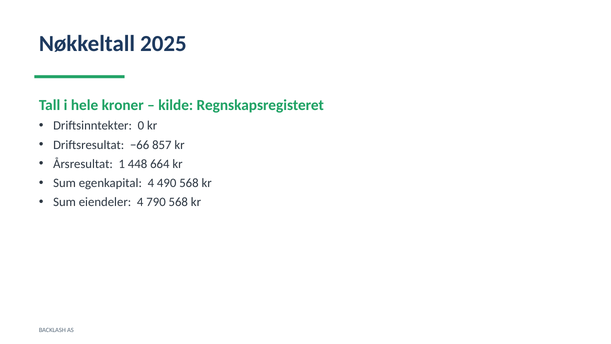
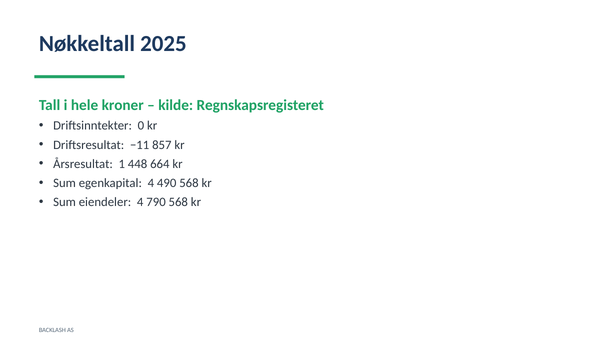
−66: −66 -> −11 (140, 145)
